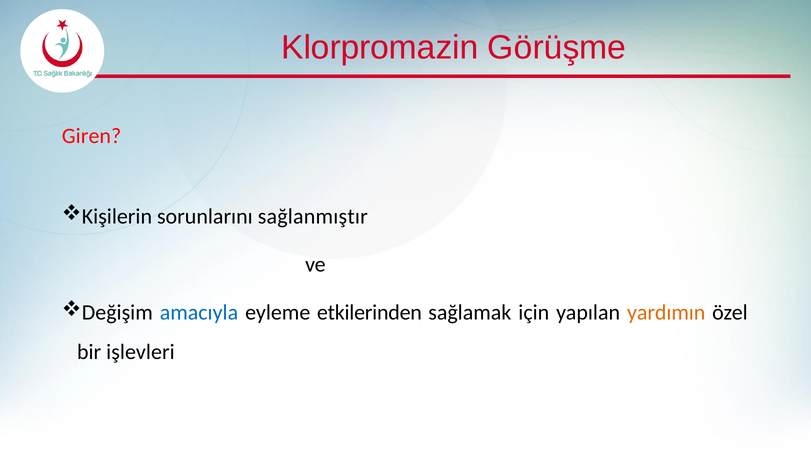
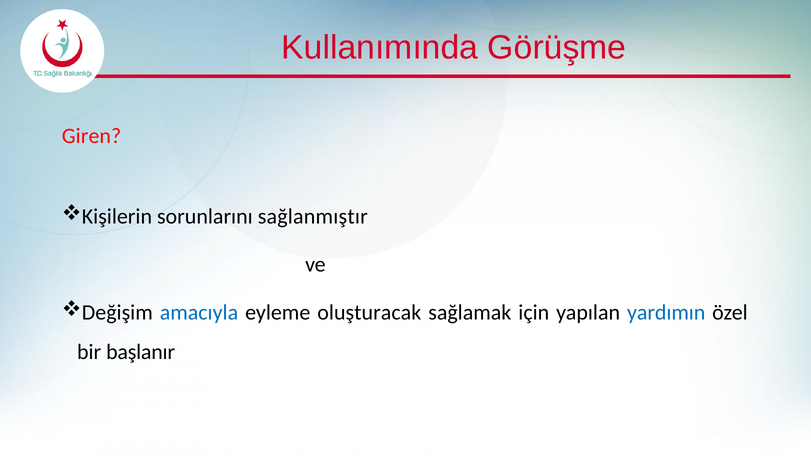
Klorpromazin: Klorpromazin -> Kullanımında (380, 47)
etkilerinden: etkilerinden -> oluşturacak (369, 313)
yardımın colour: orange -> blue (666, 313)
işlevleri: işlevleri -> başlanır (141, 352)
